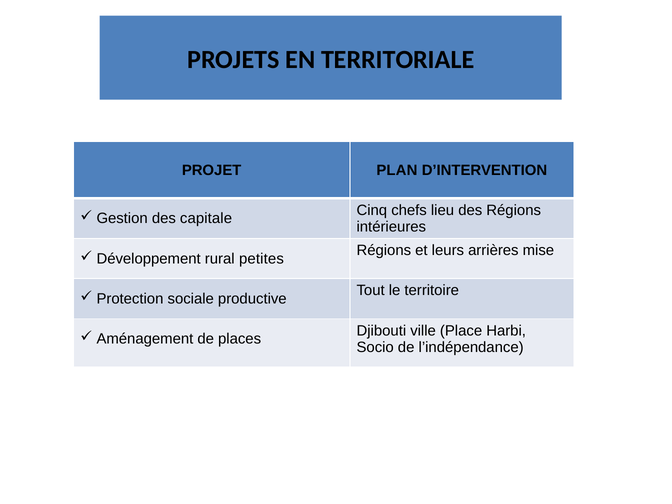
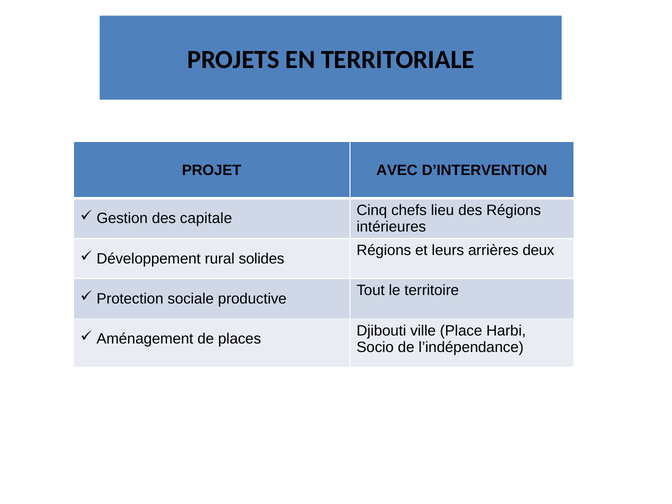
PLAN: PLAN -> AVEC (397, 170)
mise: mise -> deux (538, 250)
petites: petites -> solides (262, 259)
